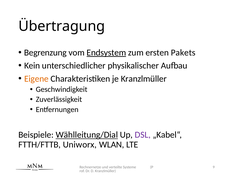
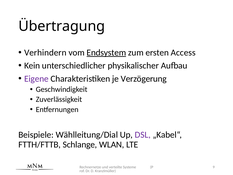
Begrenzung: Begrenzung -> Verhindern (45, 53)
Pakets: Pakets -> Access (183, 53)
Eigene colour: orange -> purple (36, 79)
je Kranzlmüller: Kranzlmüller -> Verzögerung (144, 79)
Wählleitung/Dial underline: present -> none (87, 135)
Uniworx: Uniworx -> Schlange (80, 144)
